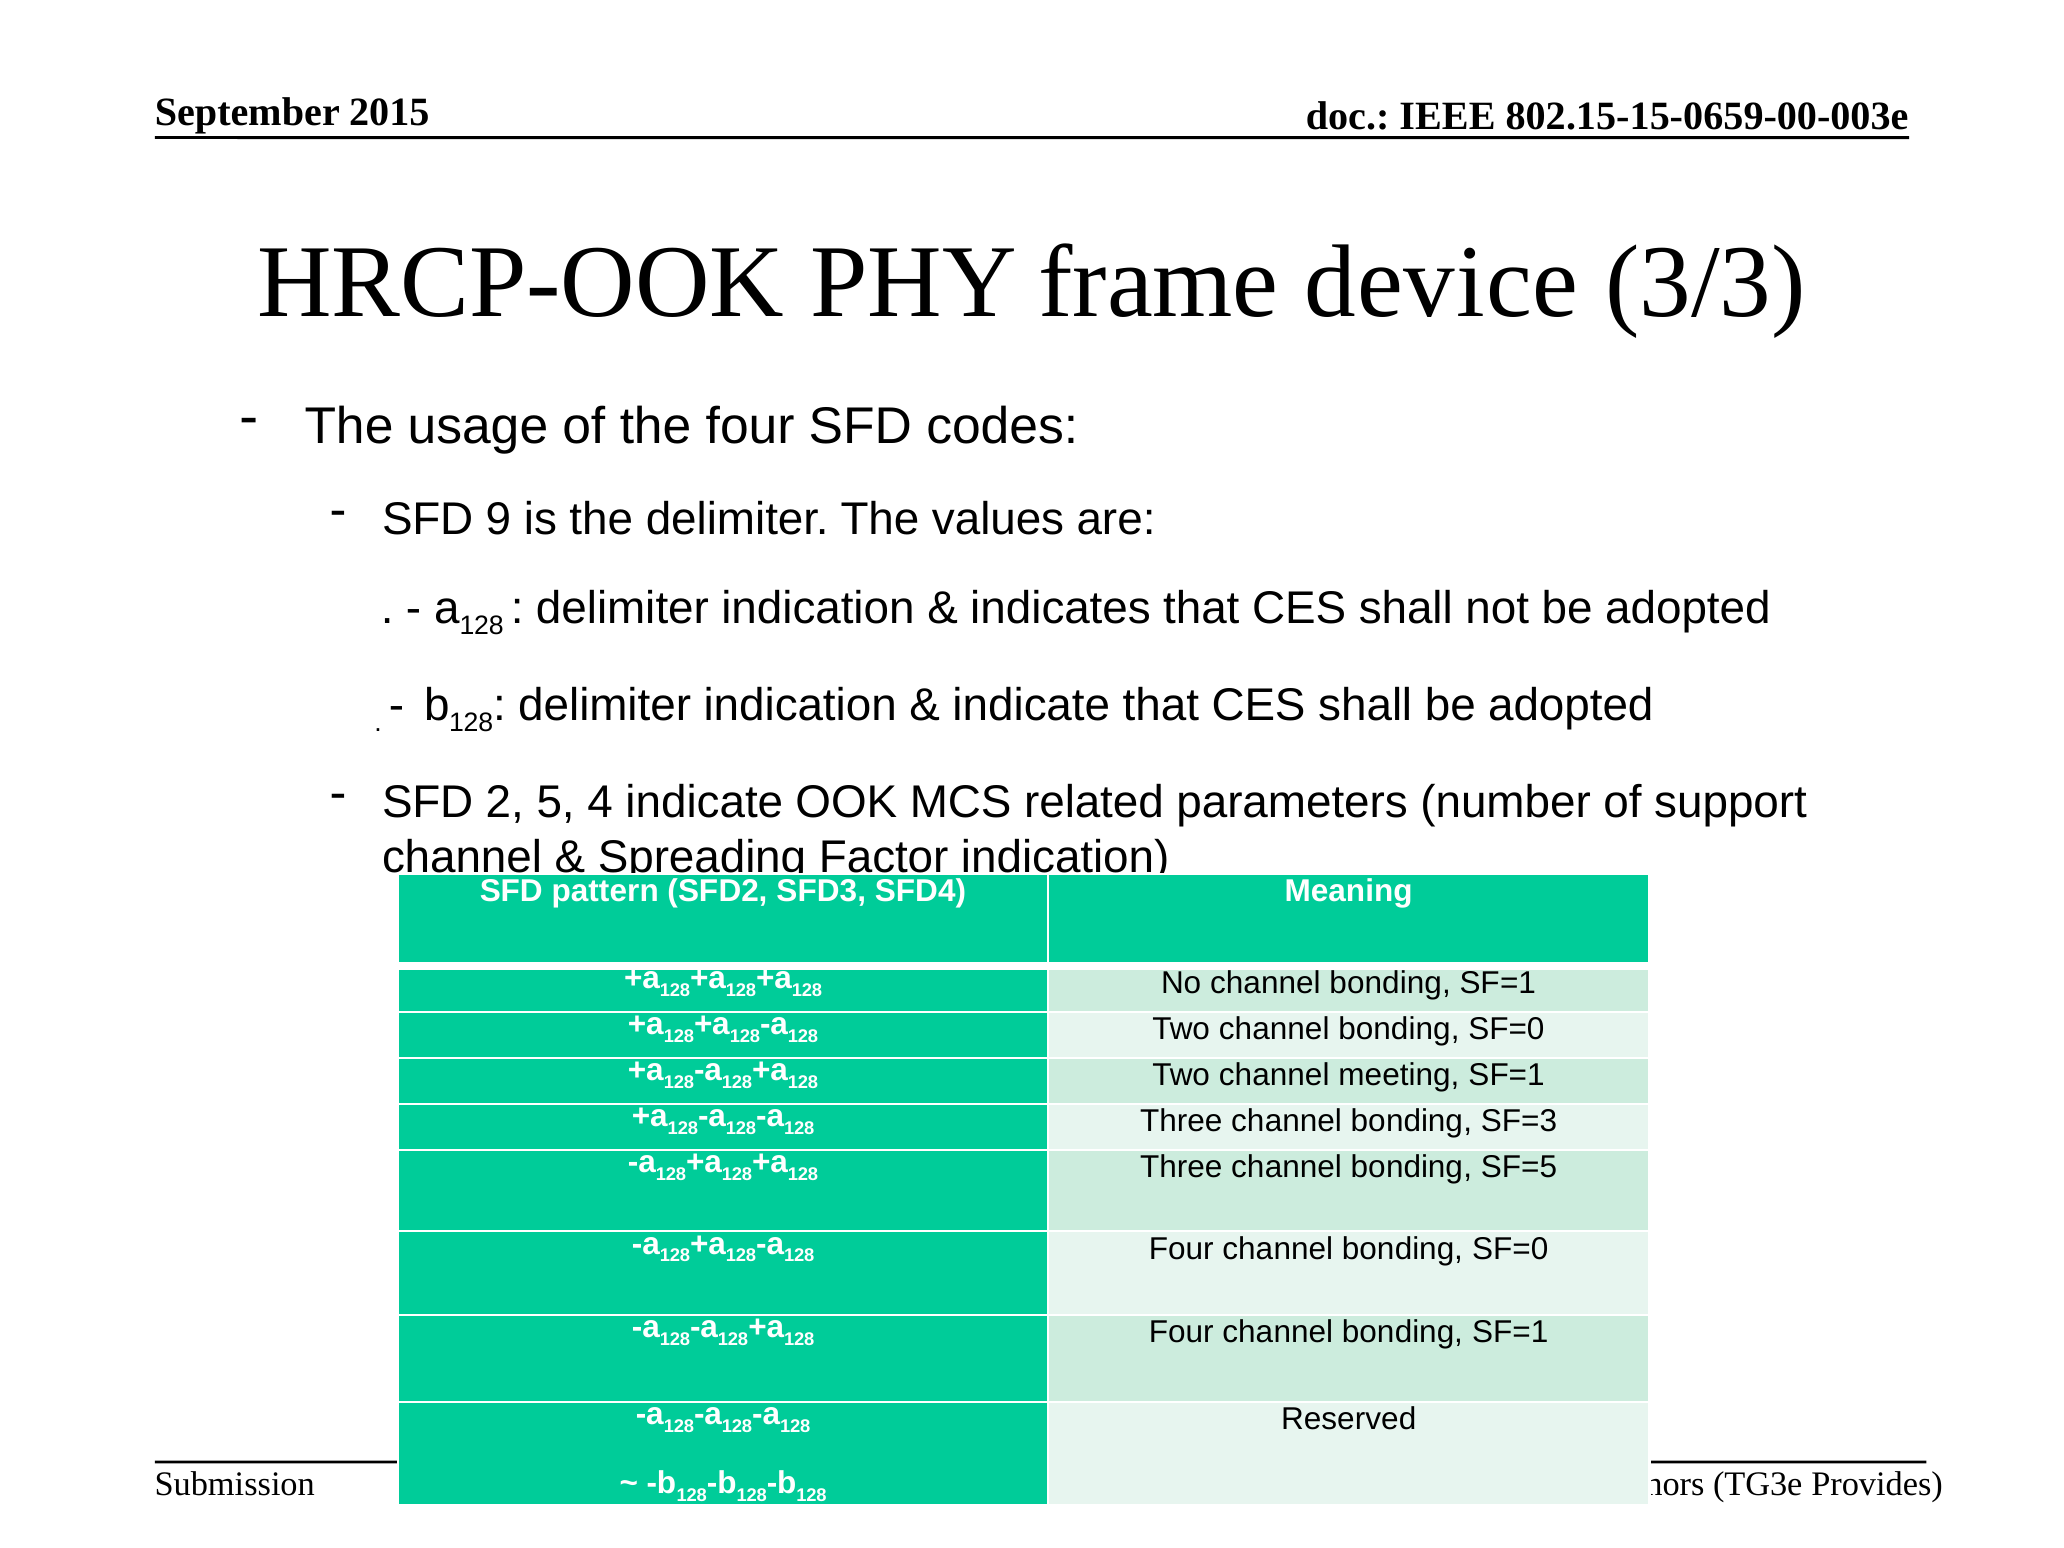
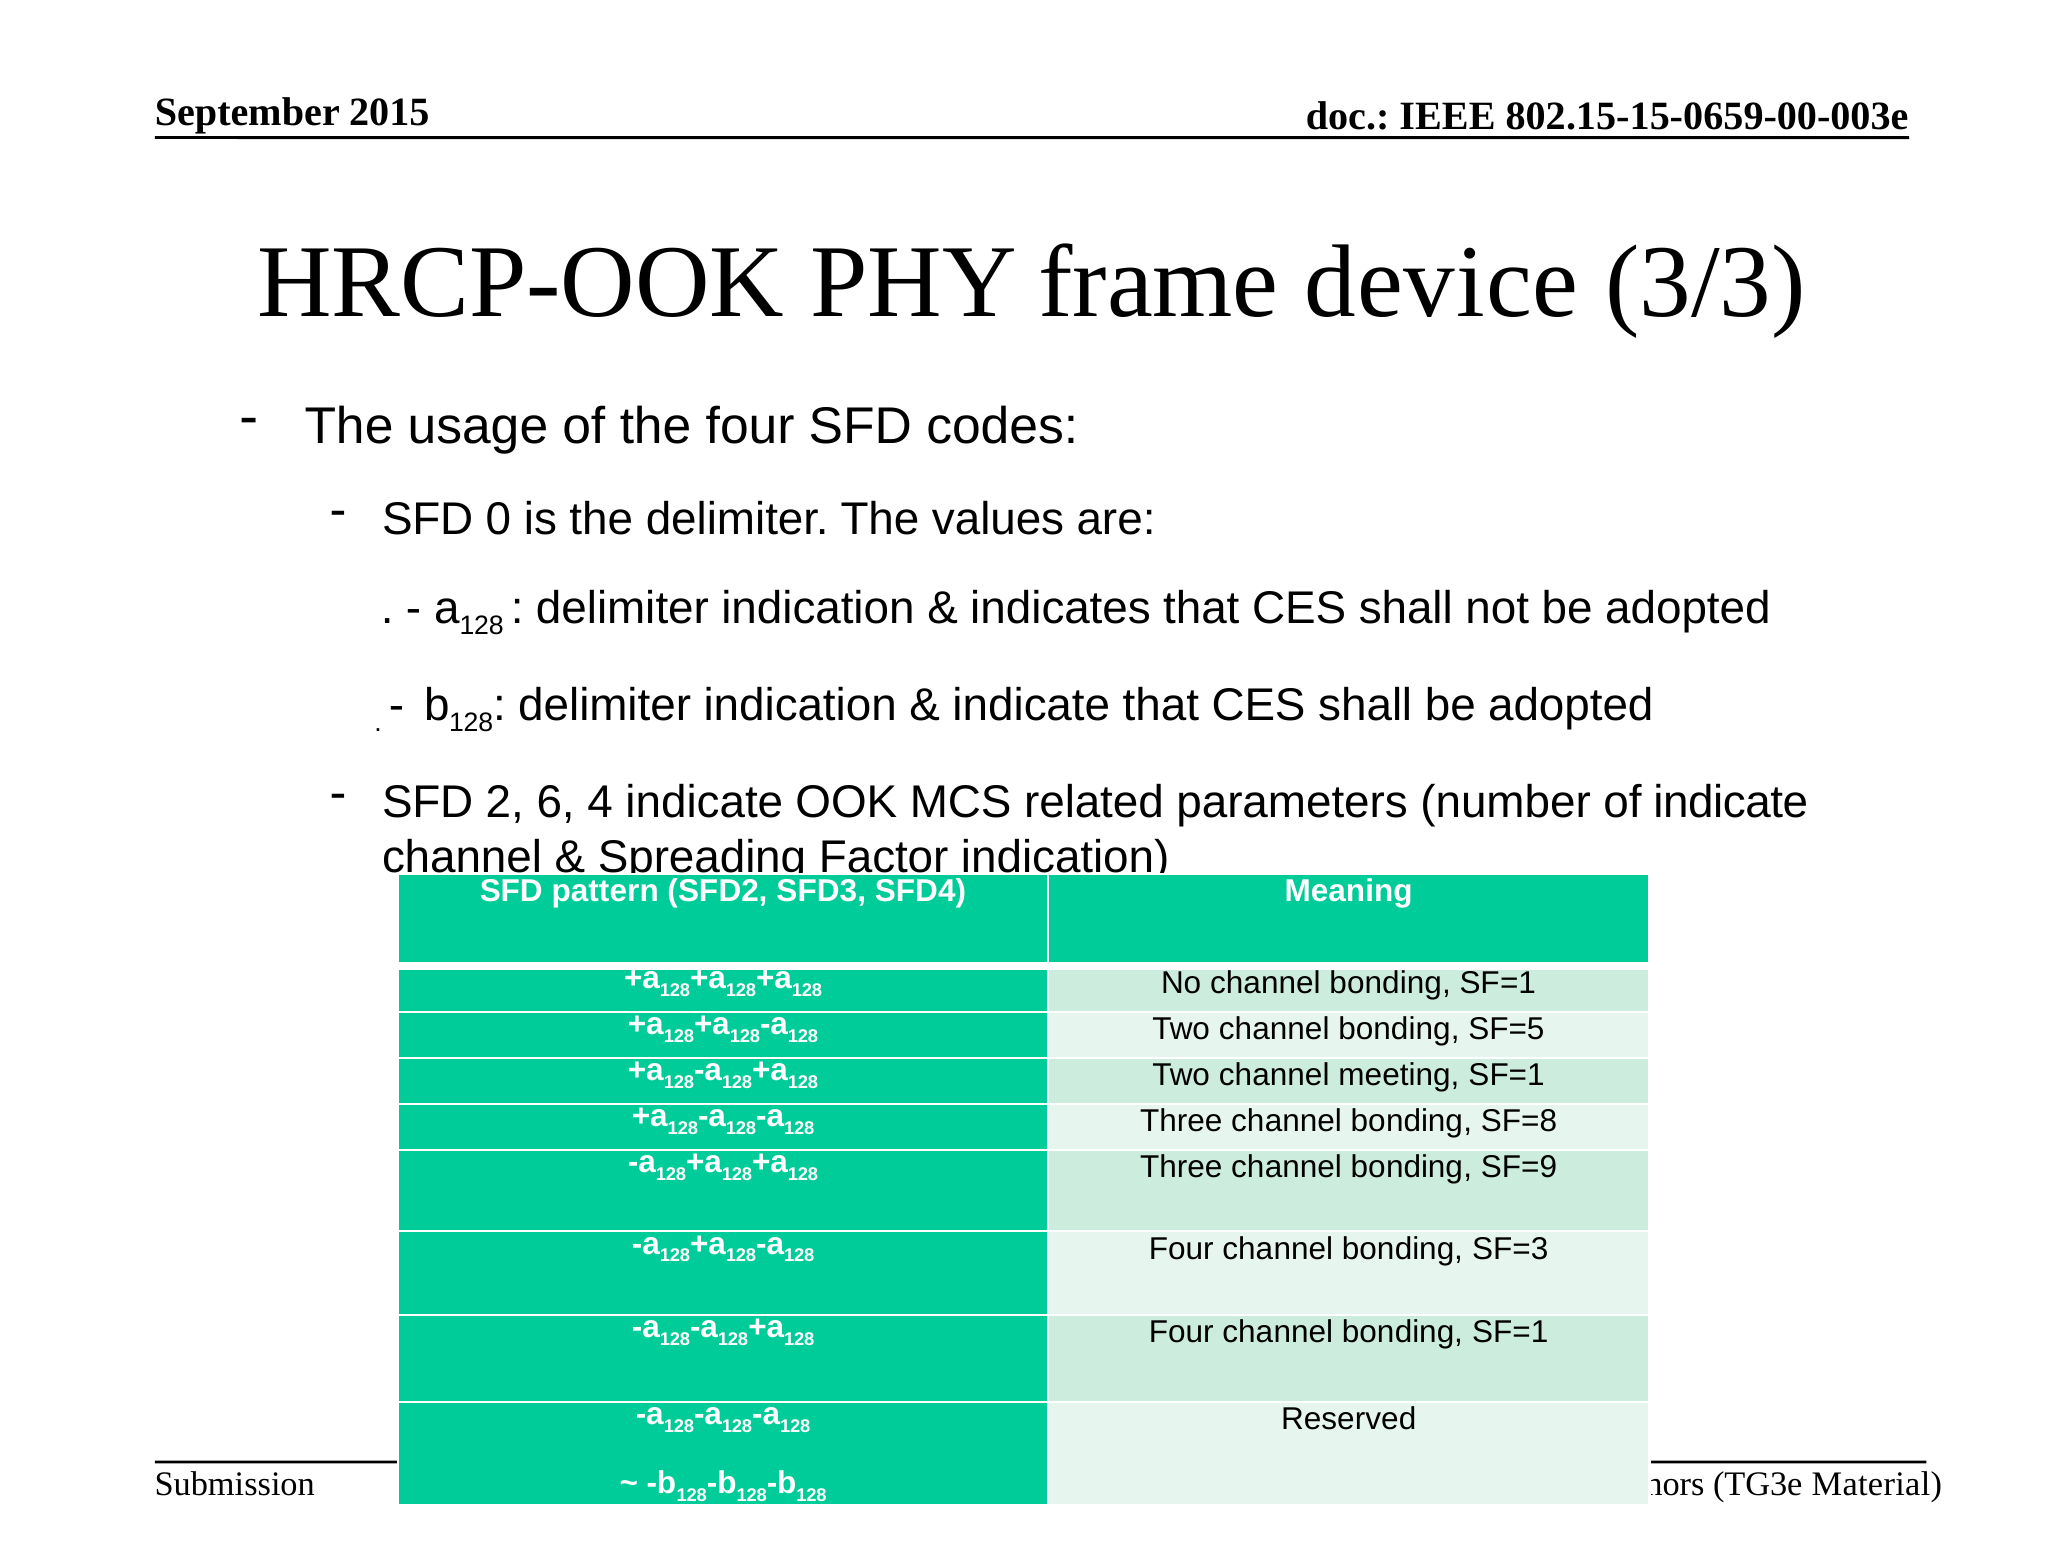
9: 9 -> 0 (498, 519)
5: 5 -> 6 (556, 802)
of support: support -> indicate (1731, 802)
Two channel bonding SF=0: SF=0 -> SF=5 (1506, 1029)
SF=3: SF=3 -> SF=8 (1519, 1121)
SF=5: SF=5 -> SF=9 (1519, 1167)
Four channel bonding SF=0: SF=0 -> SF=3 (1510, 1249)
Provides: Provides -> Material (1877, 1485)
